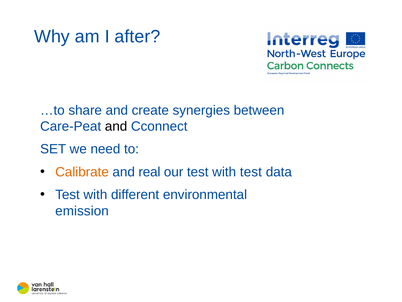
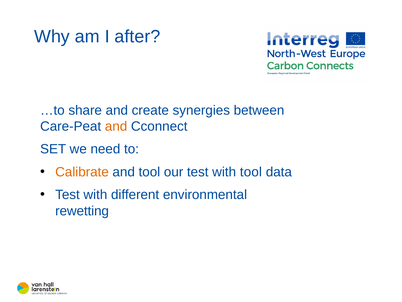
and colour: black -> orange (116, 126)
and real: real -> tool (149, 172)
with test: test -> tool (251, 172)
emission: emission -> rewetting (82, 211)
